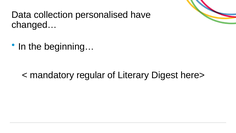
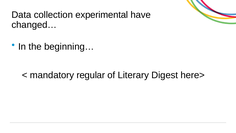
personalised: personalised -> experimental (102, 15)
